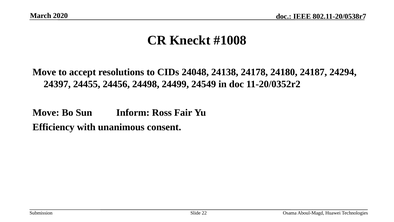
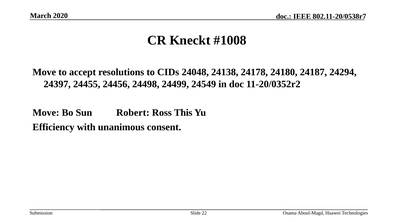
Inform: Inform -> Robert (133, 113)
Fair: Fair -> This (183, 113)
